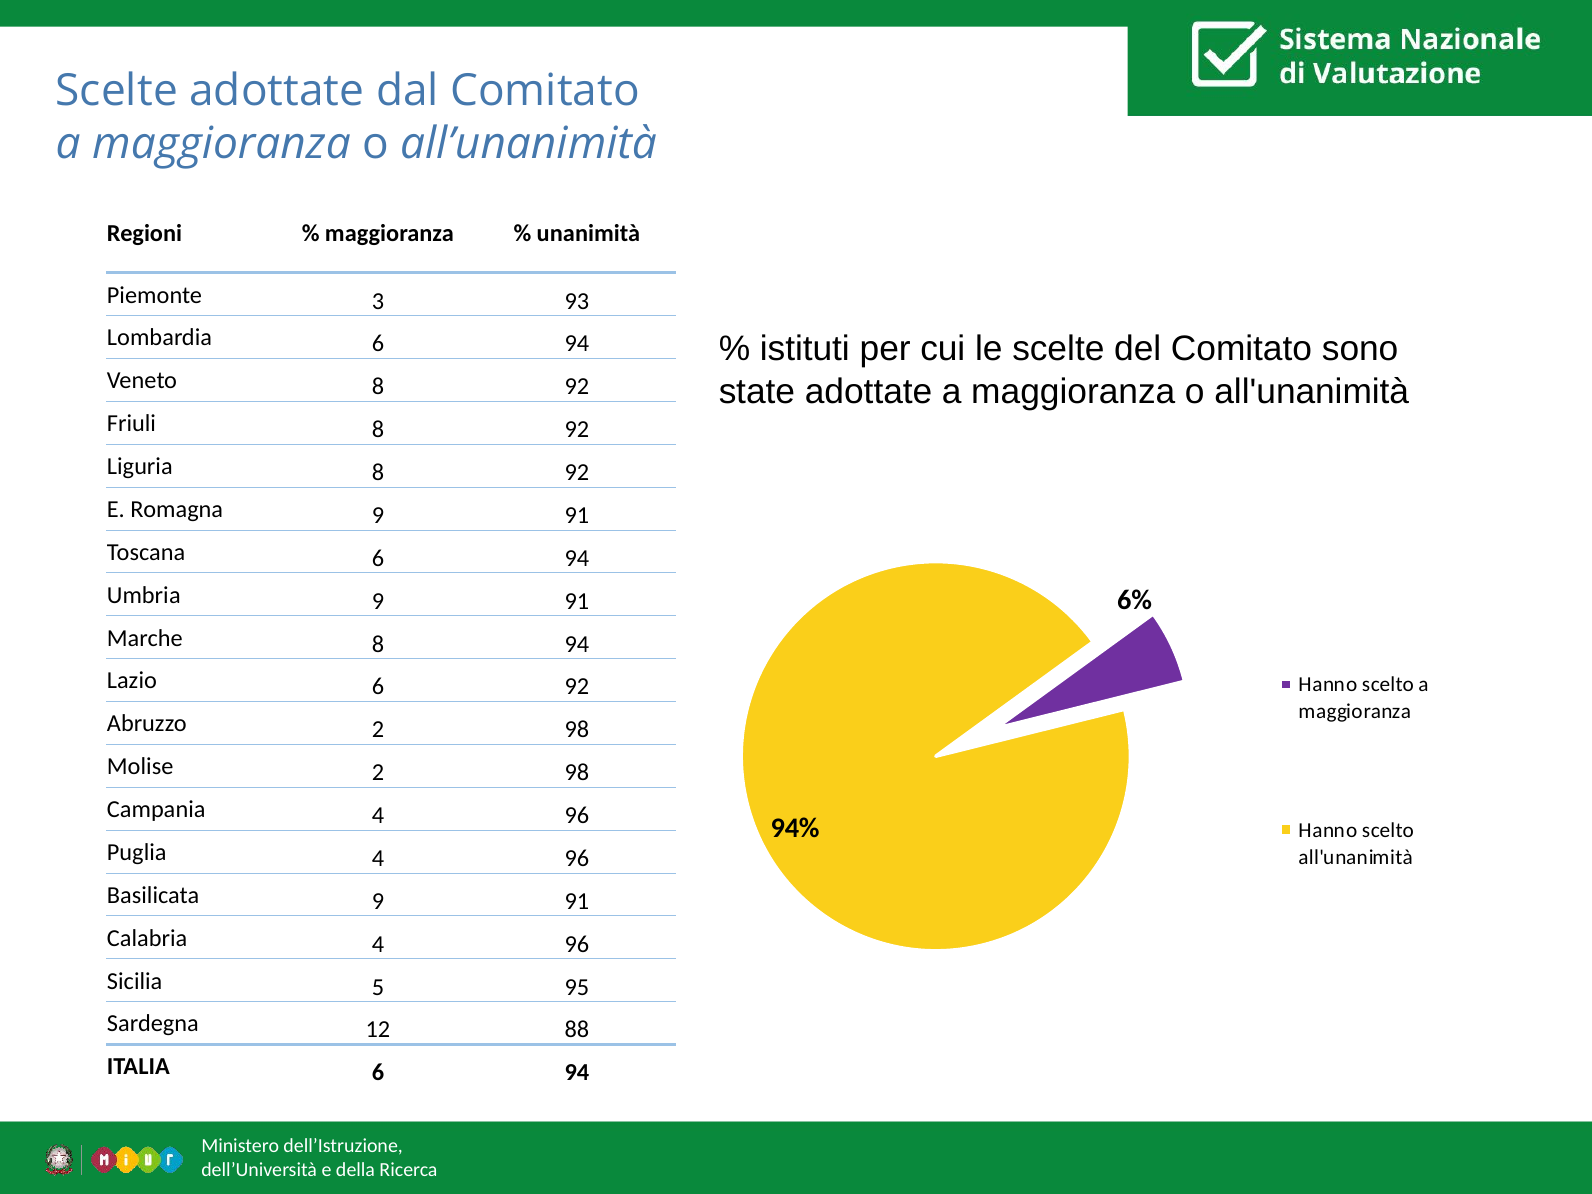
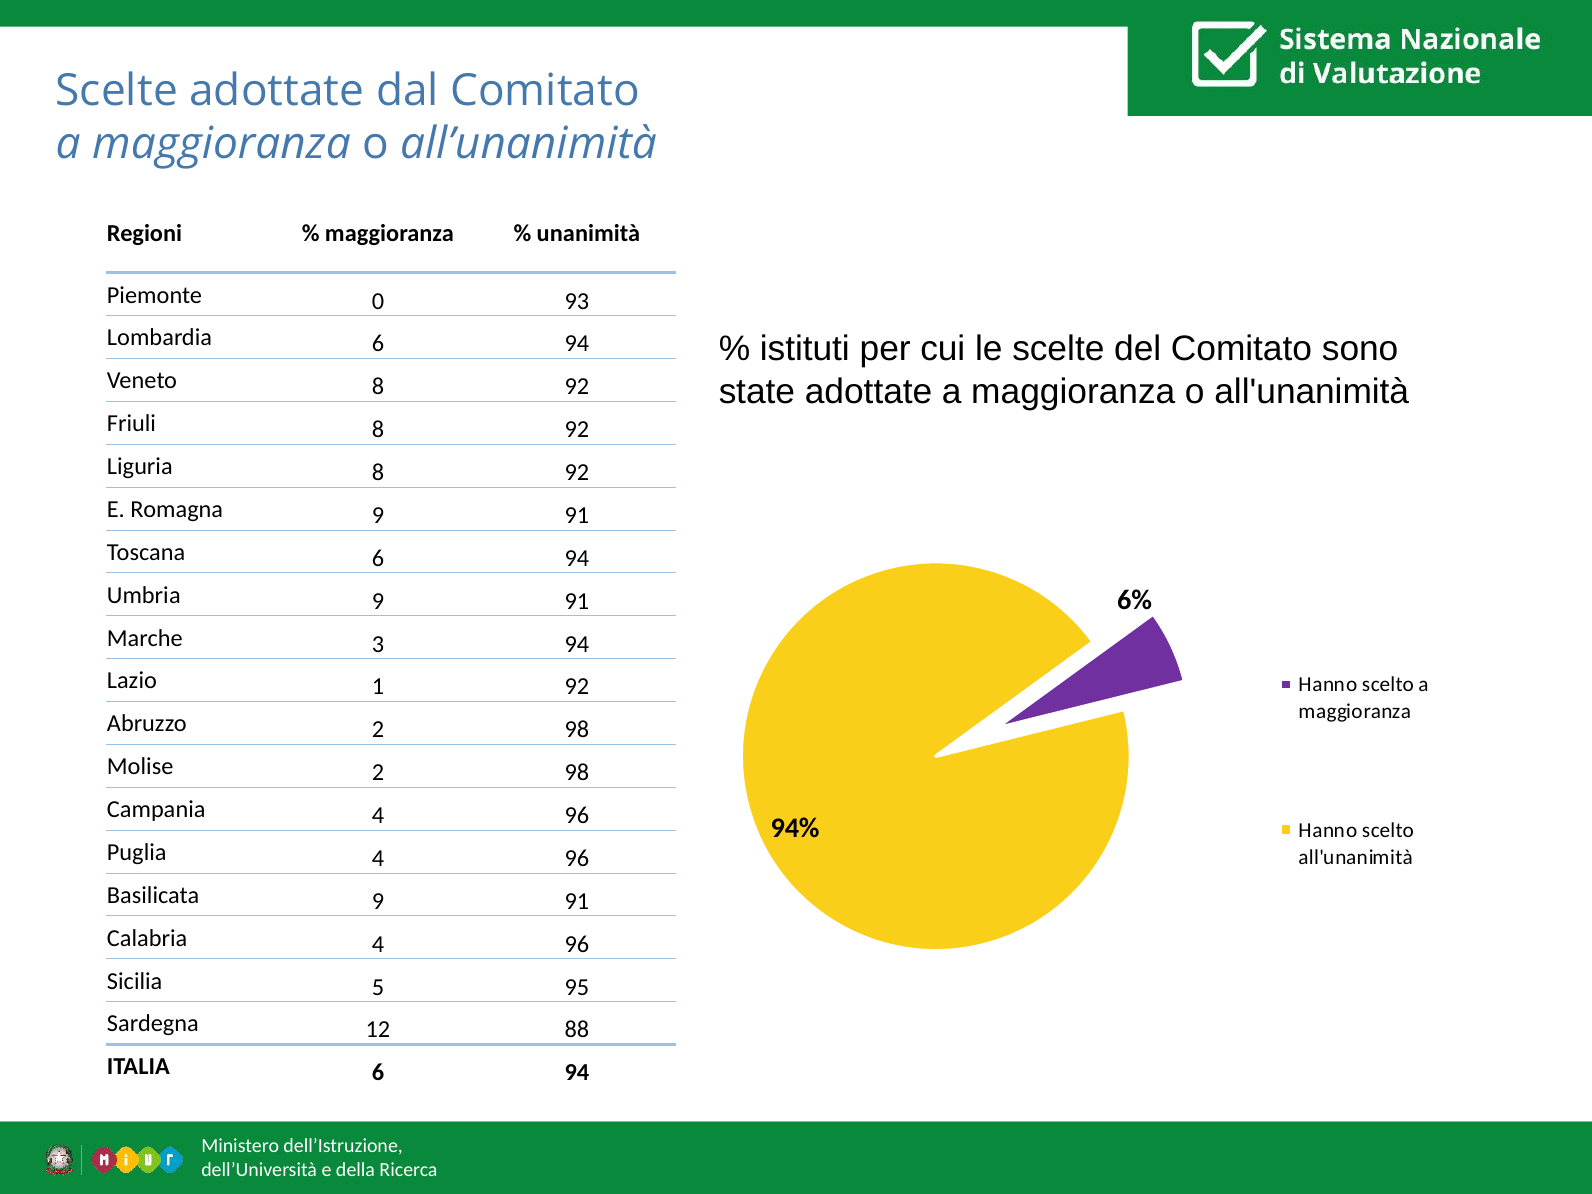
3: 3 -> 0 (378, 301)
Marche 8: 8 -> 3 (378, 644)
Lazio 6: 6 -> 1 (378, 687)
